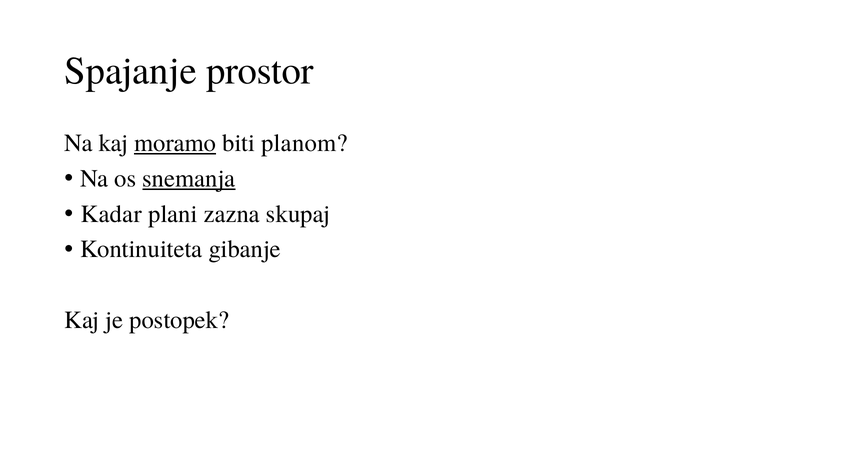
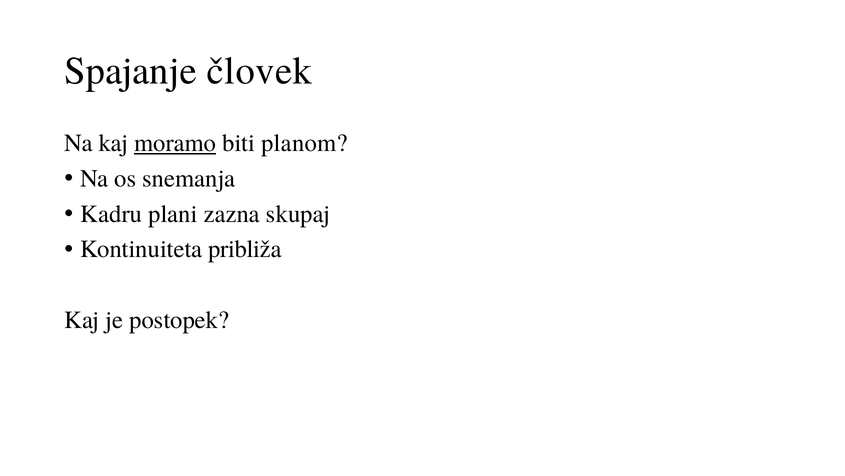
prostor: prostor -> človek (259, 71)
snemanja underline: present -> none (189, 178)
Kadar: Kadar -> Kadru (111, 214)
gibanje: gibanje -> približa (245, 249)
